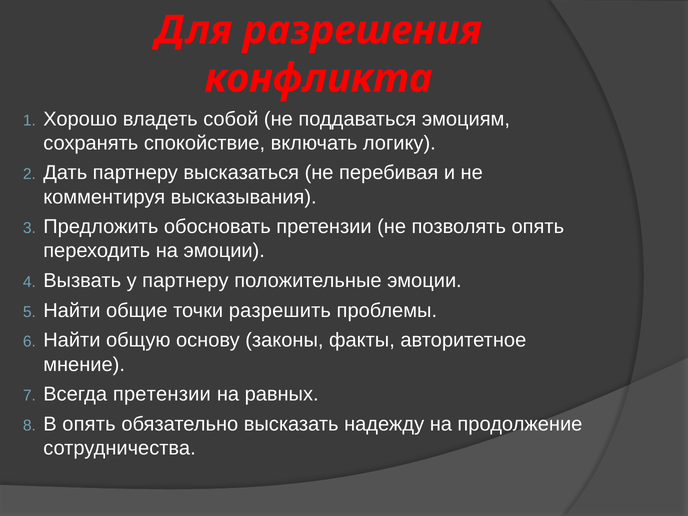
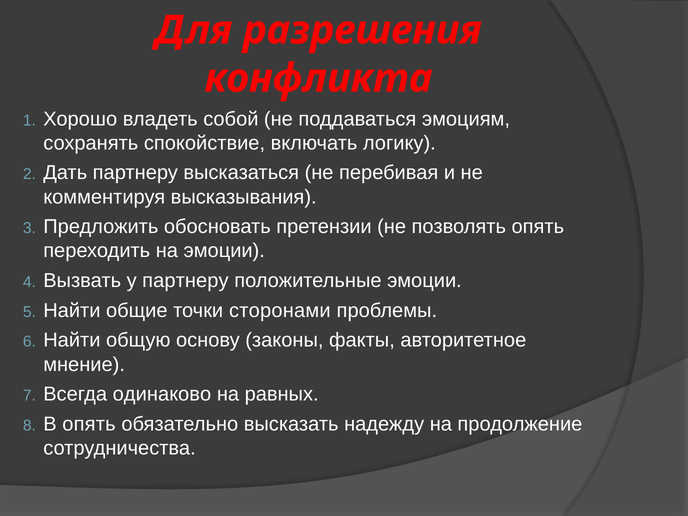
разрешить: разрешить -> сторонами (280, 310)
Всегда претензии: претензии -> одинаково (162, 394)
